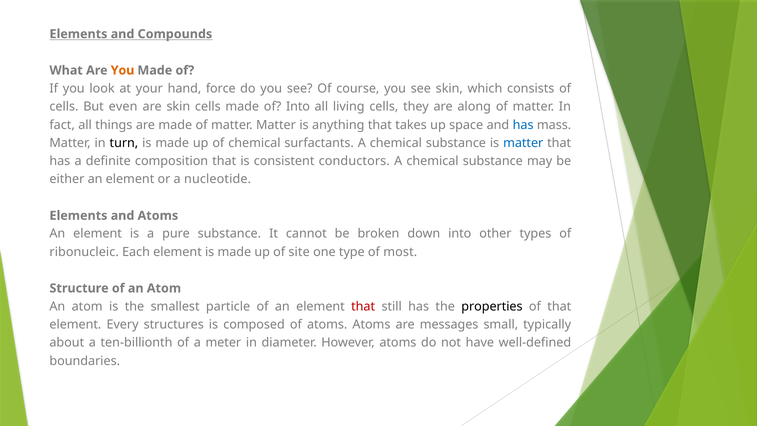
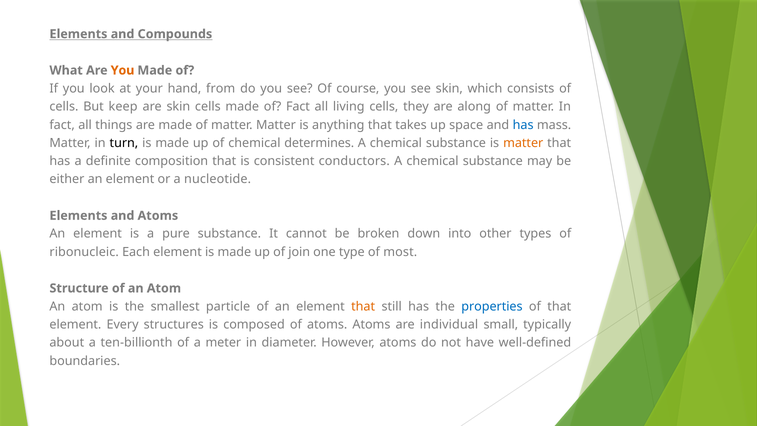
force: force -> from (221, 88)
even: even -> keep (123, 107)
of Into: Into -> Fact (298, 107)
surfactants: surfactants -> determines (319, 143)
matter colour: blue -> orange (523, 143)
site: site -> join (299, 252)
that colour: red -> orange (363, 306)
properties colour: black -> blue (492, 306)
messages: messages -> individual (449, 324)
